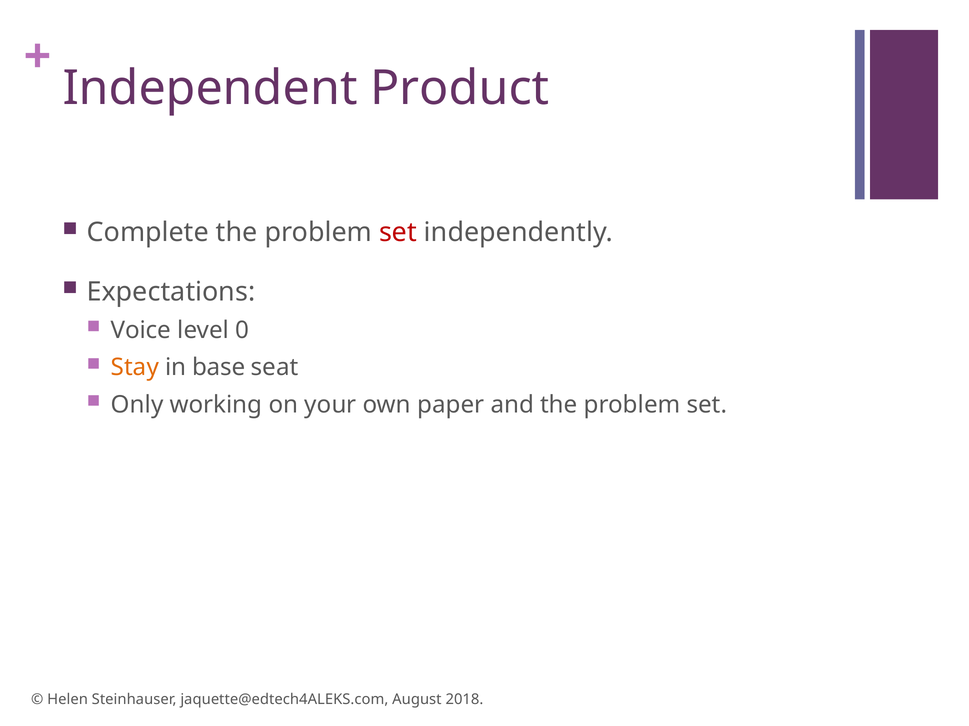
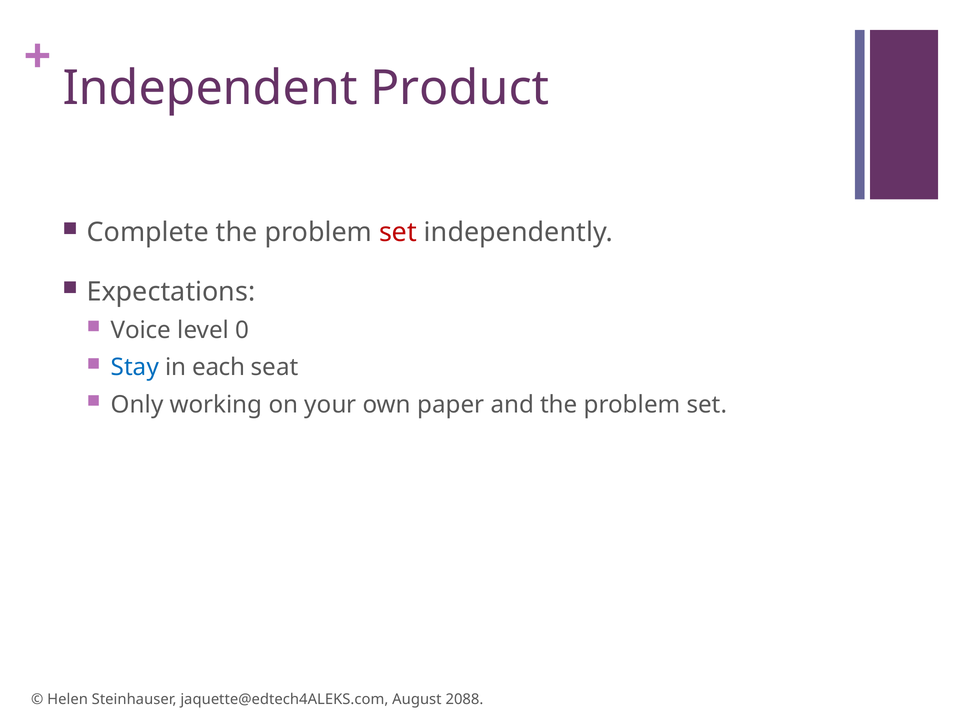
Stay colour: orange -> blue (135, 368)
base: base -> each (219, 368)
2018: 2018 -> 2088 (464, 700)
